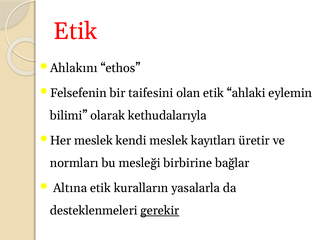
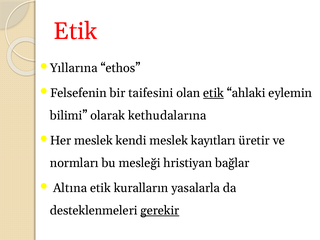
Ahlakını: Ahlakını -> Yıllarına (74, 68)
etik underline: none -> present (214, 93)
kethudalarıyla: kethudalarıyla -> kethudalarına (167, 116)
birbirine: birbirine -> hristiyan (188, 163)
